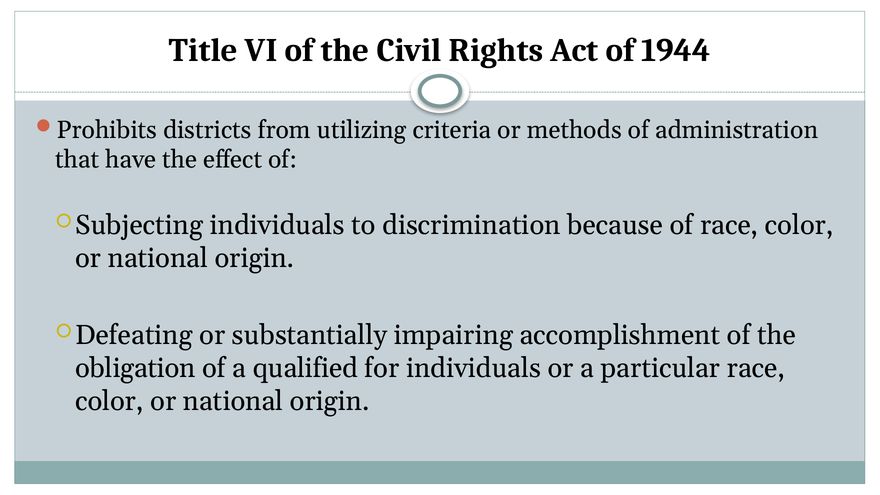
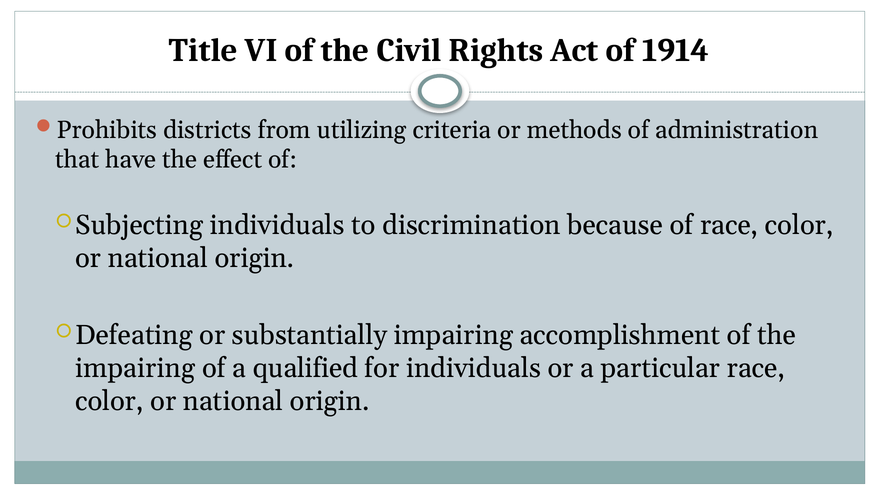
1944: 1944 -> 1914 (676, 51)
obligation: obligation -> impairing (135, 368)
